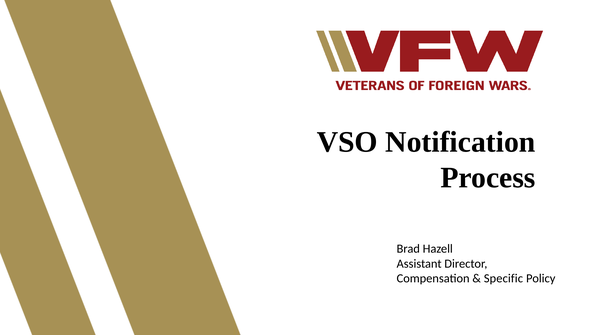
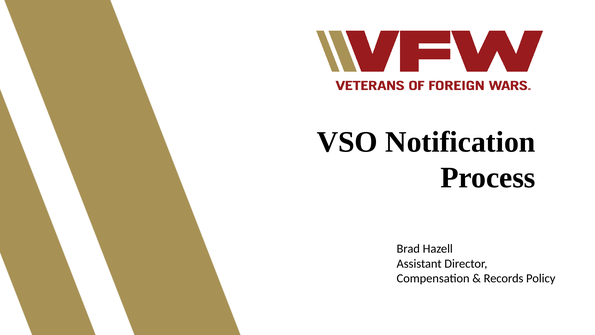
Specific: Specific -> Records (504, 278)
